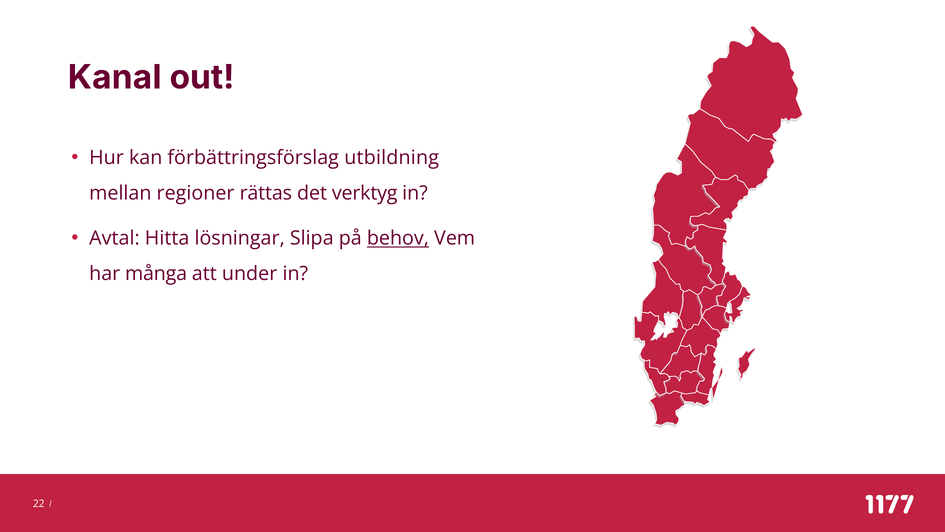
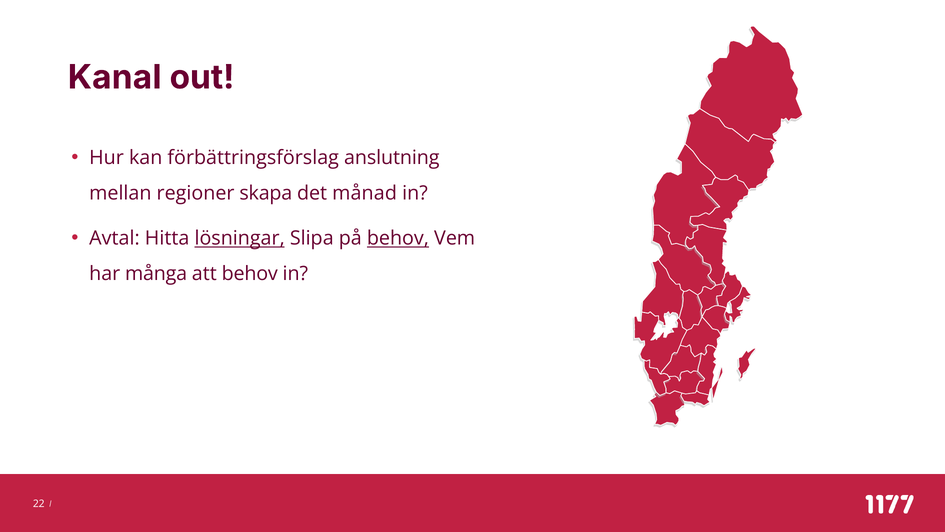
utbildning: utbildning -> anslutning (392, 158)
rättas: rättas -> skapa (266, 193)
verktyg: verktyg -> månad (365, 193)
lösningar underline: none -> present (240, 238)
att under: under -> behov (250, 274)
